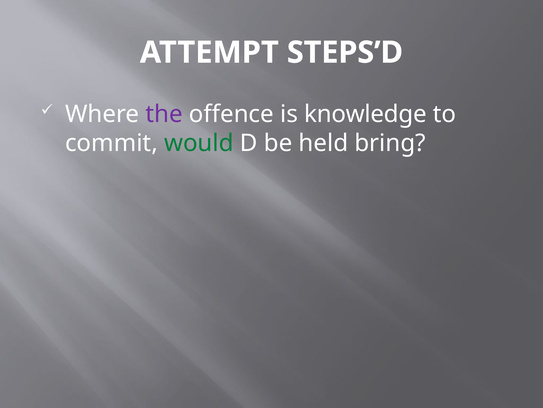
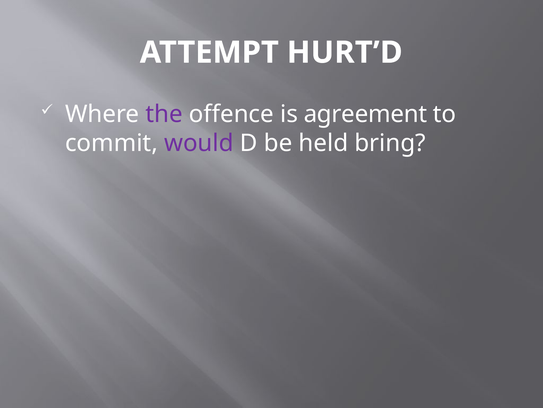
STEPS’D: STEPS’D -> HURT’D (345, 52)
knowledge: knowledge -> agreement (365, 114)
would colour: green -> purple (199, 143)
